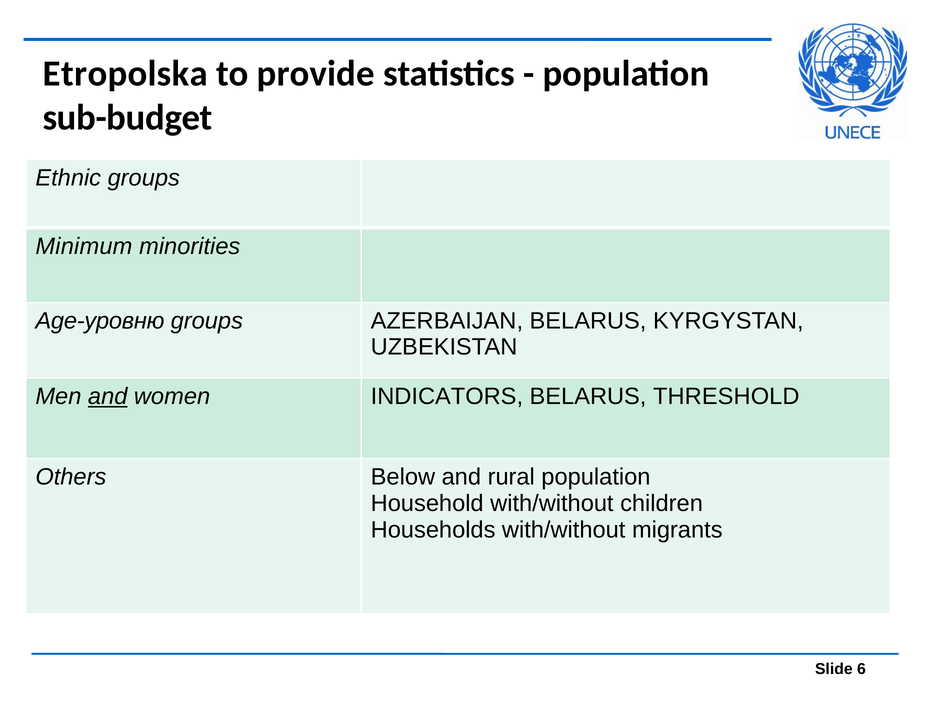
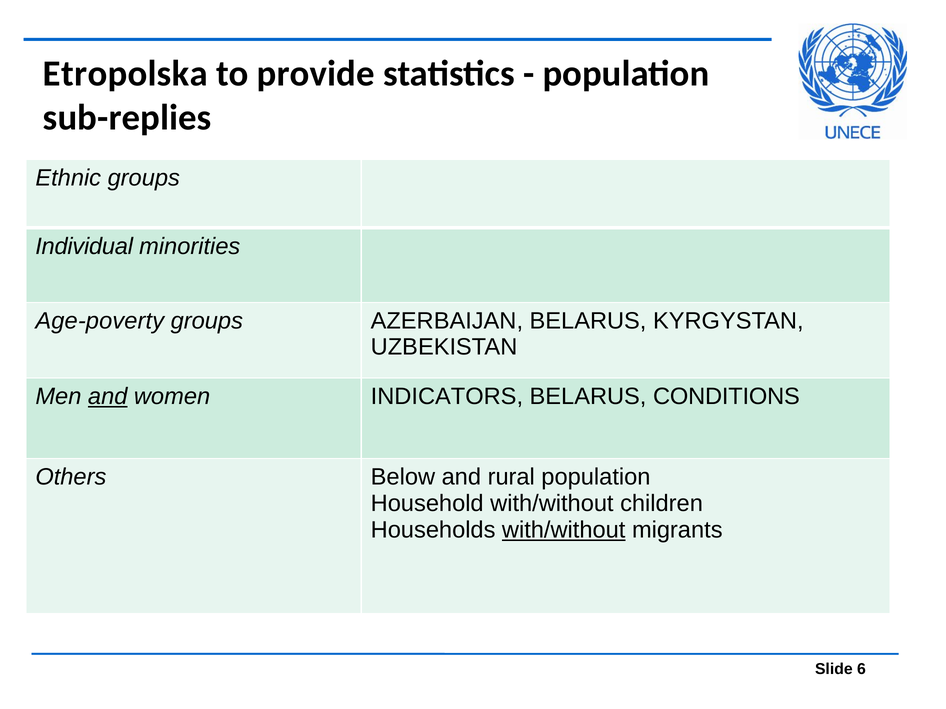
sub-budget: sub-budget -> sub-replies (127, 118)
Minimum: Minimum -> Individual (84, 246)
Age-уровню: Age-уровню -> Age-poverty (100, 321)
THRESHOLD: THRESHOLD -> CONDITIONS (726, 397)
with/without underline: none -> present (564, 530)
